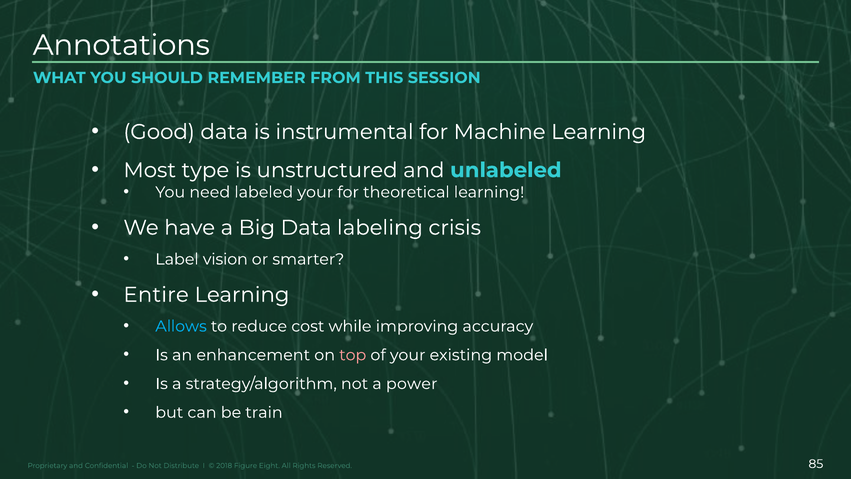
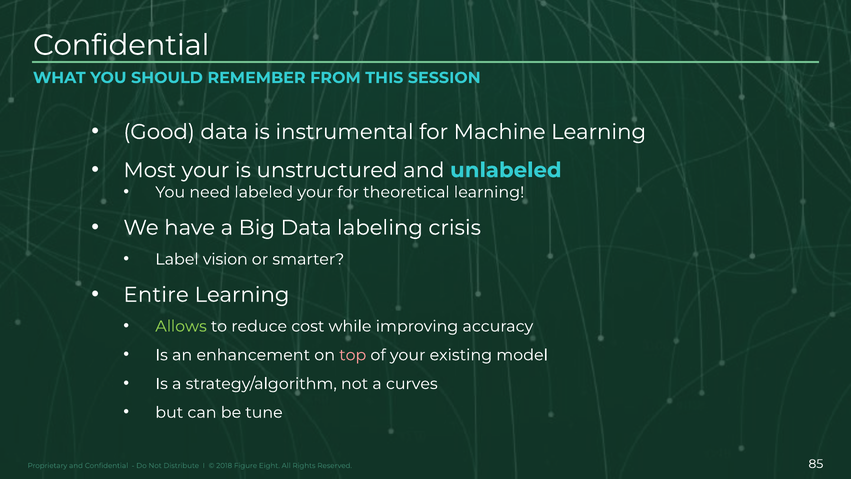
Annotations: Annotations -> Confidential (121, 45)
Most type: type -> your (205, 170)
Allows colour: light blue -> light green (181, 326)
power: power -> curves (412, 384)
train: train -> tune (264, 412)
